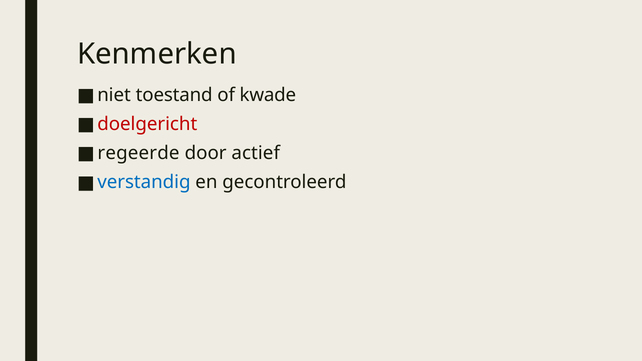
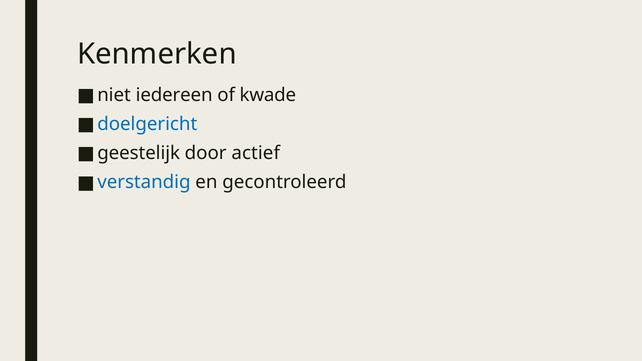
toestand: toestand -> iedereen (174, 95)
doelgericht colour: red -> blue (147, 124)
regeerde: regeerde -> geestelijk (139, 153)
